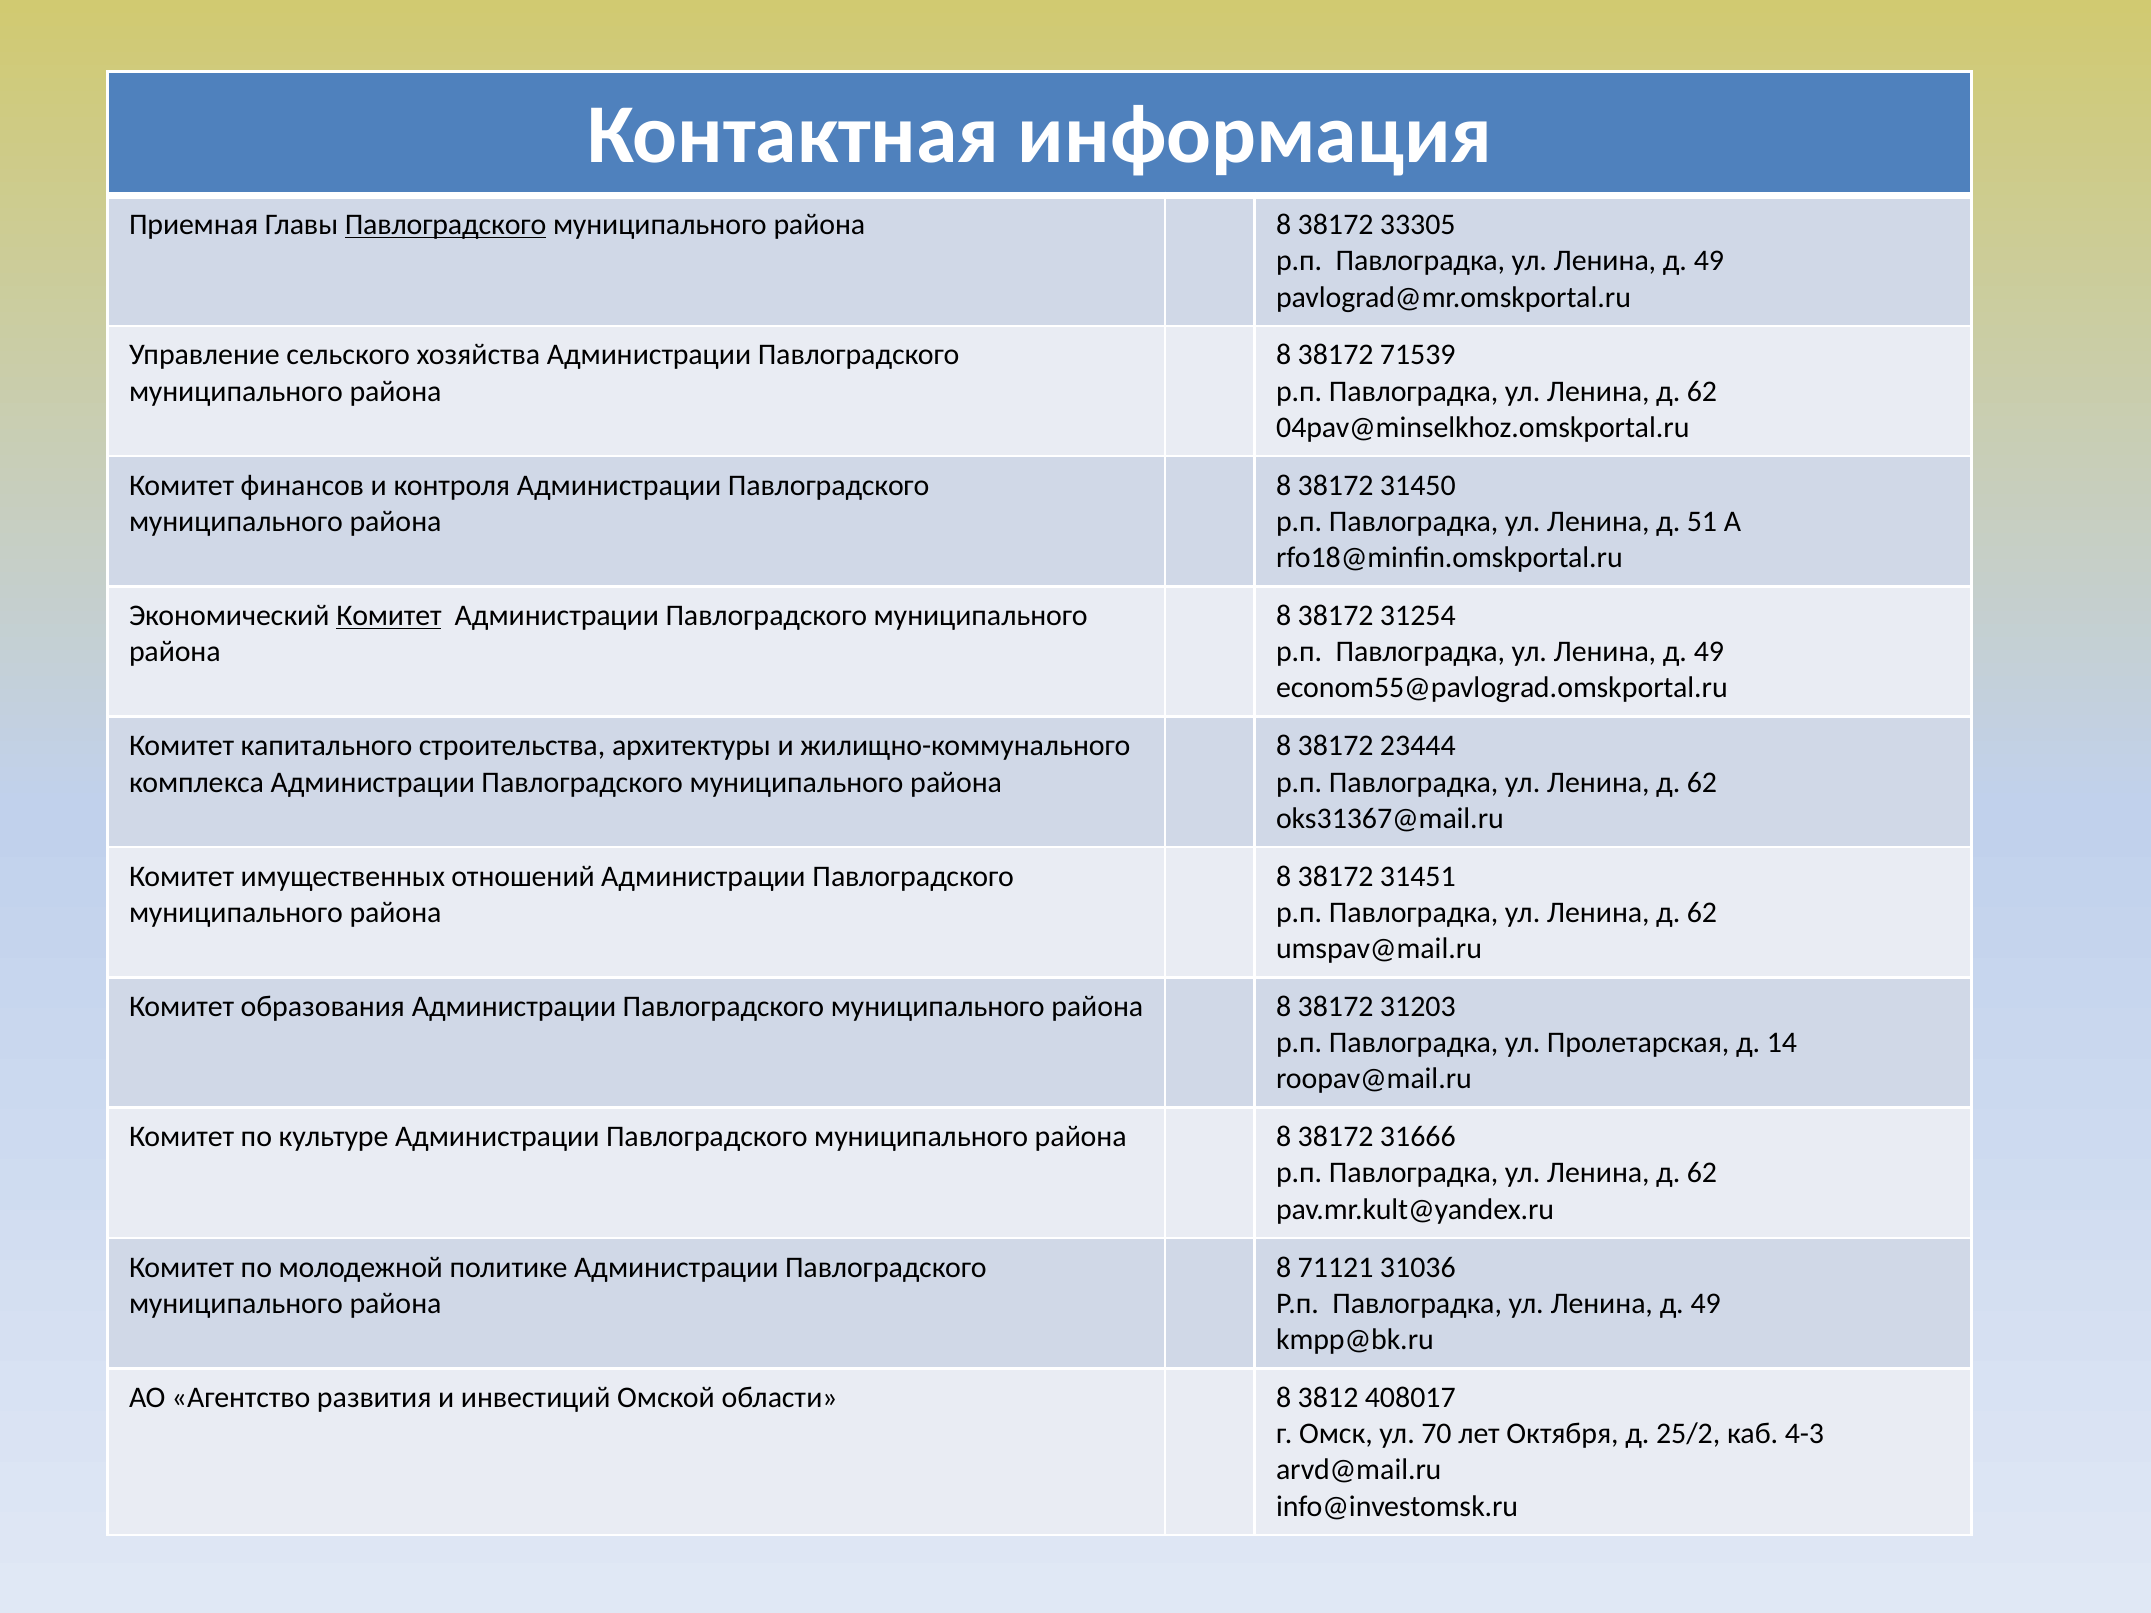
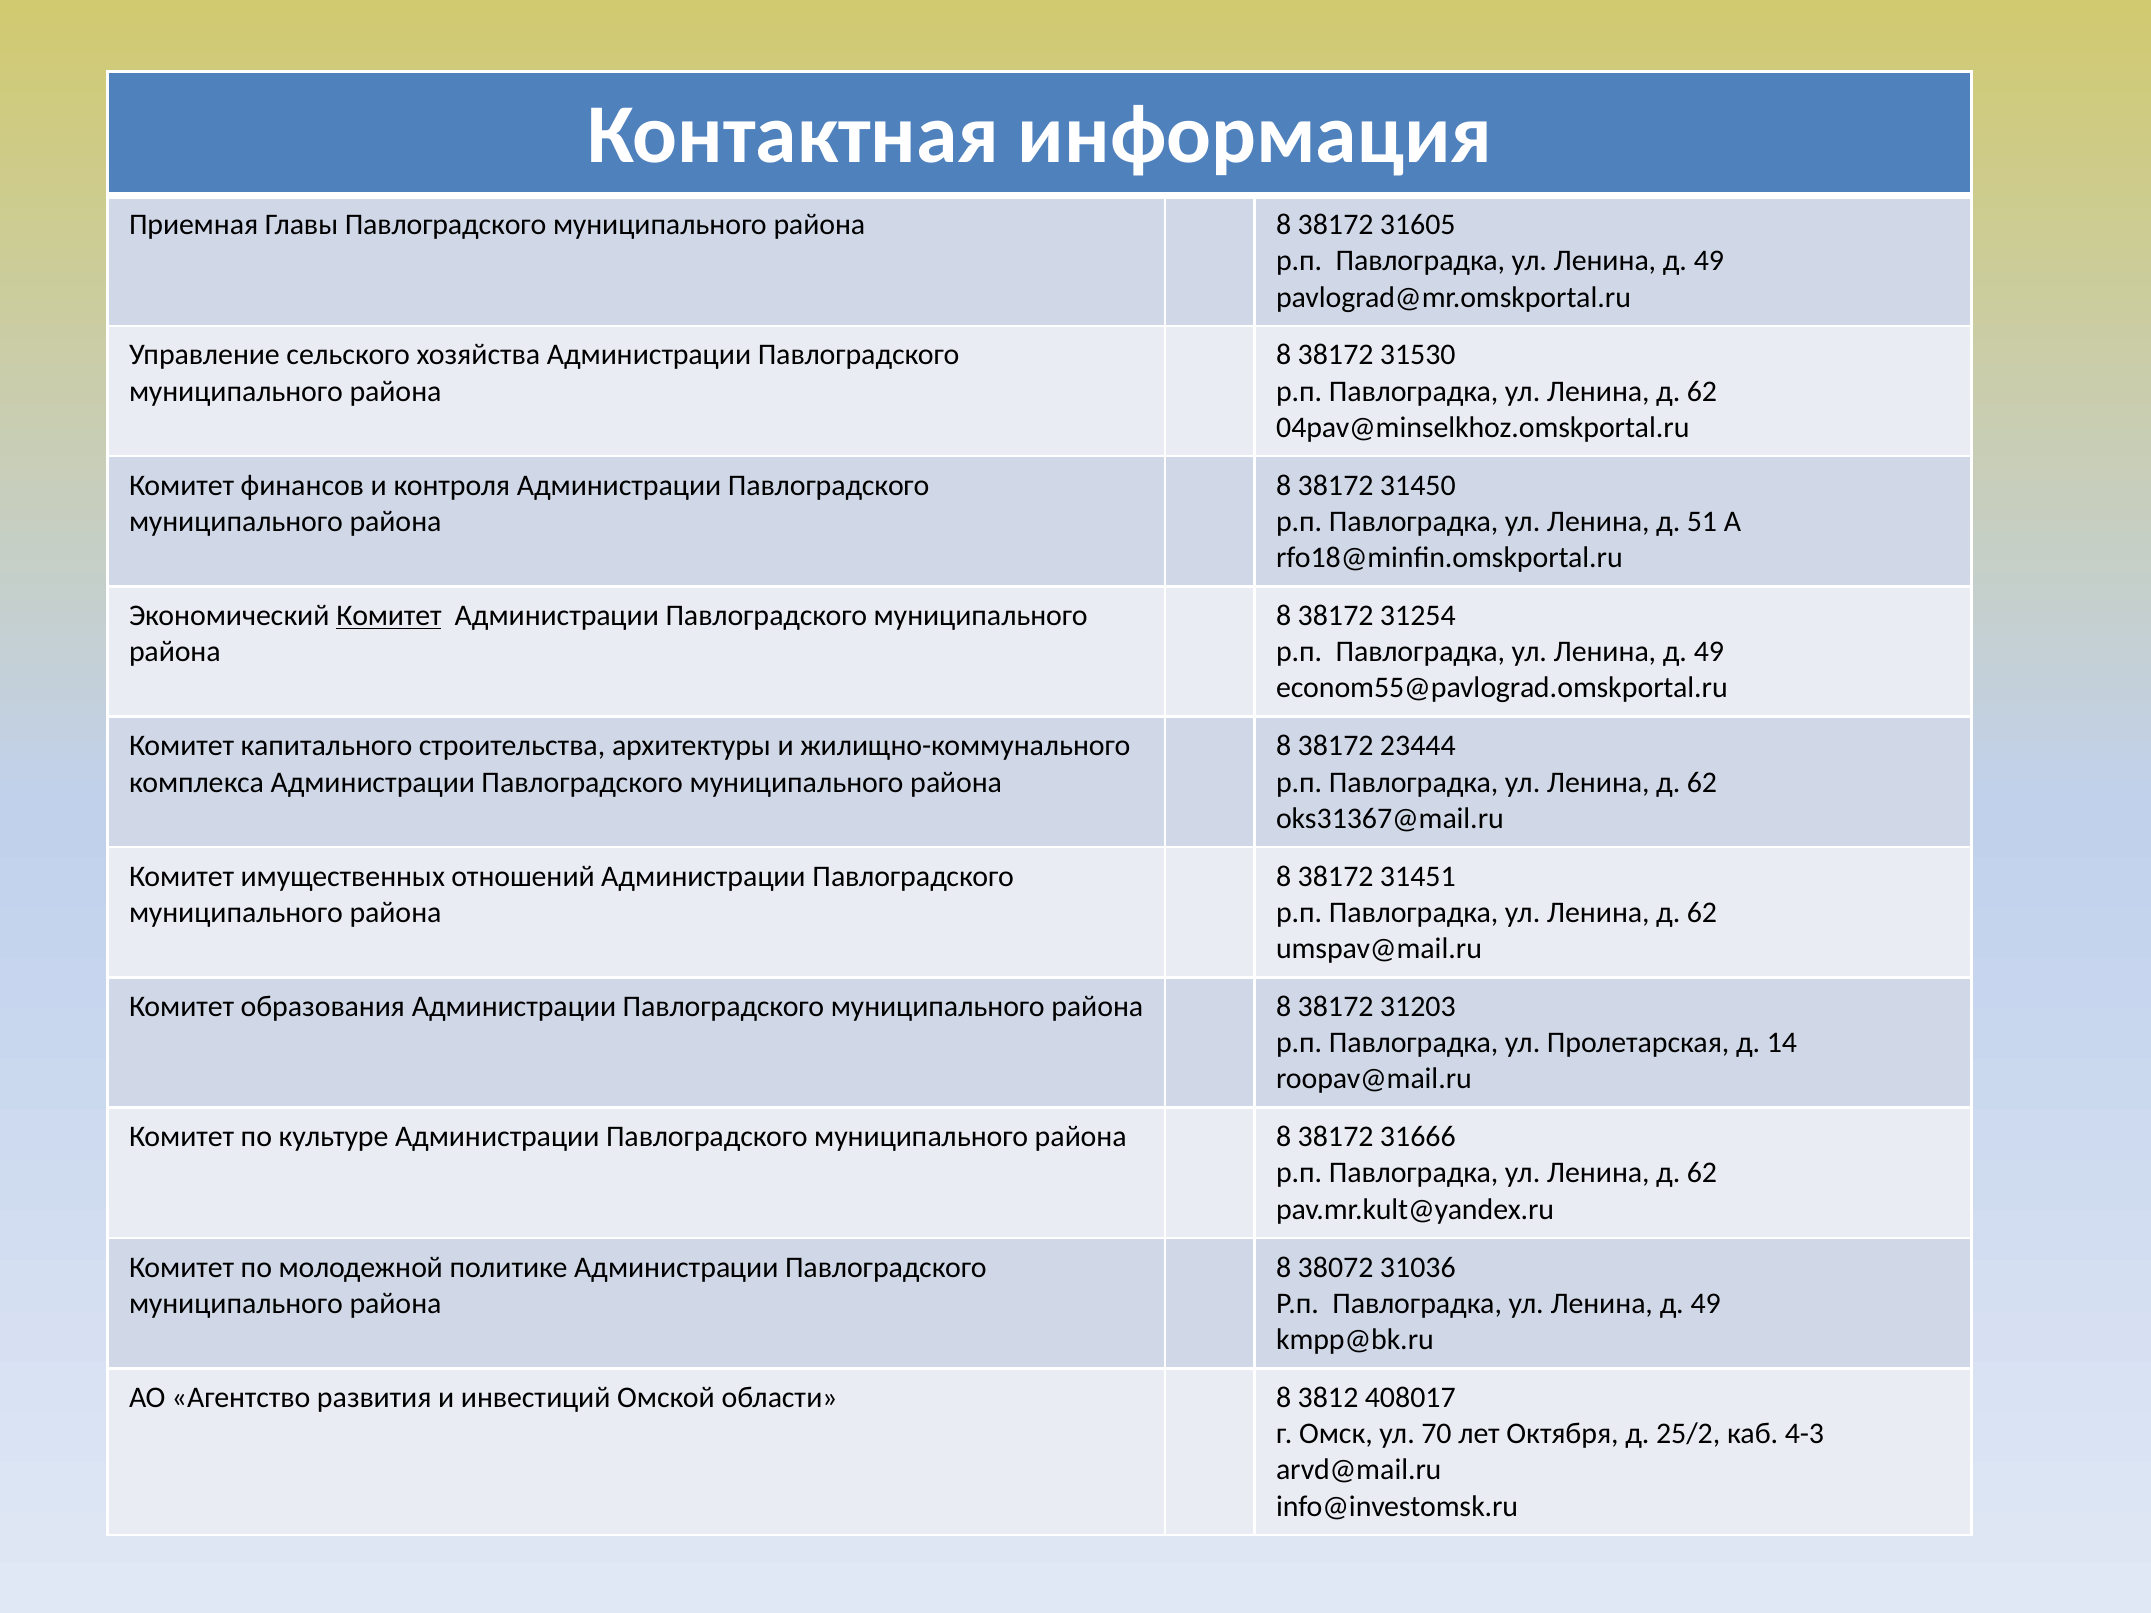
Павлоградского underline: present -> none (446, 225)
33305: 33305 -> 31605 (1418, 225)
71539: 71539 -> 31530 (1418, 355)
71121: 71121 -> 38072 (1336, 1267)
